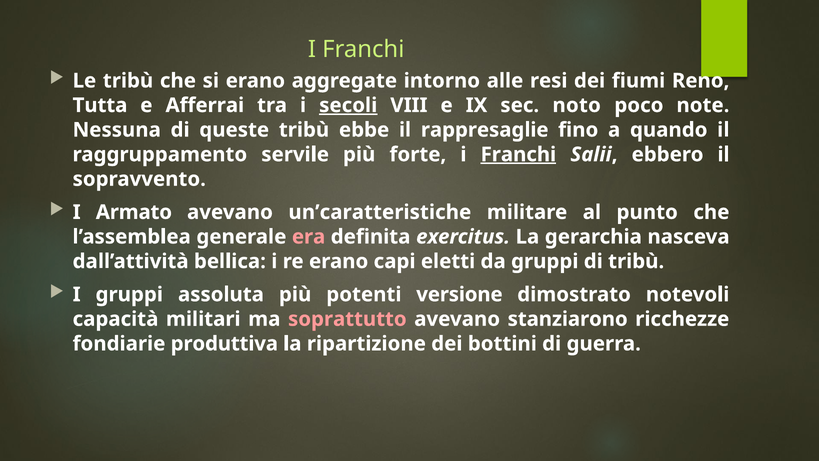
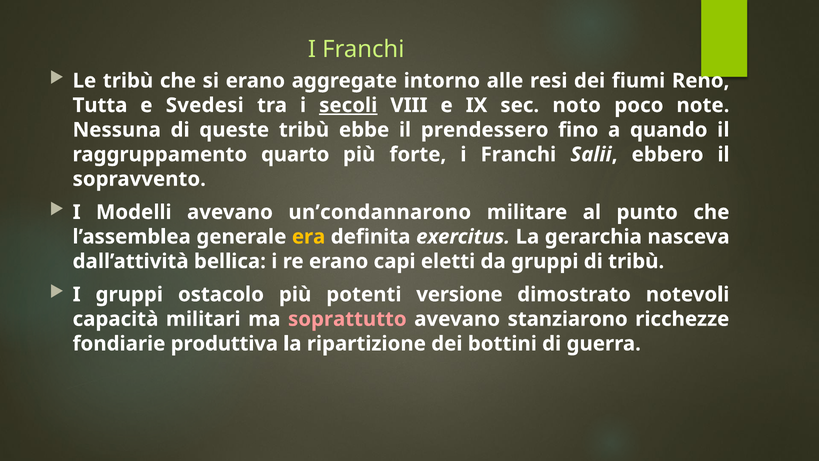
Afferrai: Afferrai -> Svedesi (205, 105)
rappresaglie: rappresaglie -> prendessero (485, 130)
servile: servile -> quarto (295, 154)
Franchi underline: present -> none (518, 154)
Armato: Armato -> Modelli (134, 212)
un’caratteristiche: un’caratteristiche -> un’condannarono (380, 212)
era colour: pink -> yellow (309, 237)
assoluta: assoluta -> ostacolo (221, 294)
